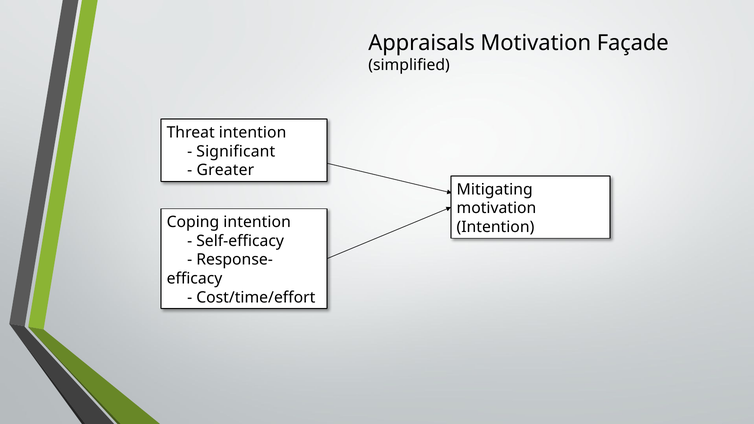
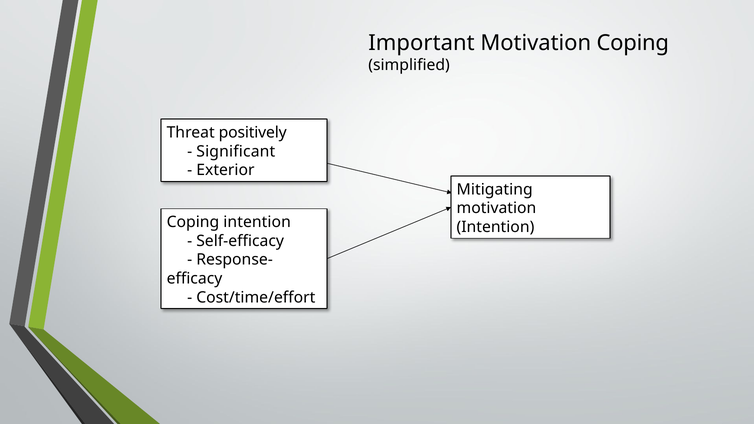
Appraisals: Appraisals -> Important (421, 43)
Motivation Façade: Façade -> Coping (633, 43)
Threat intention: intention -> positively (253, 133)
Greater: Greater -> Exterior (225, 170)
